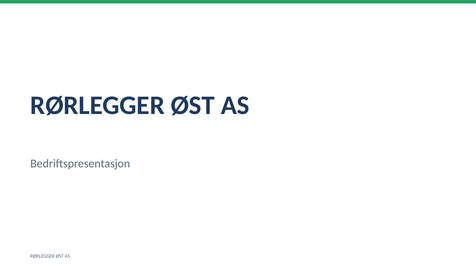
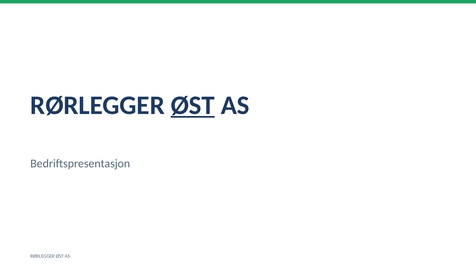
ØST underline: none -> present (193, 106)
